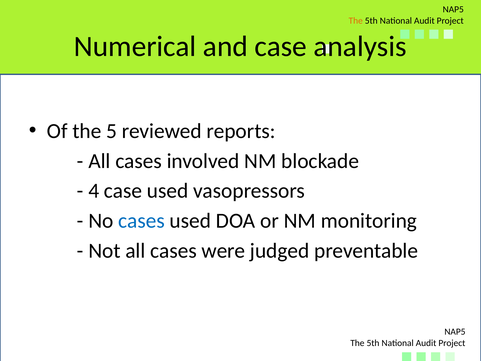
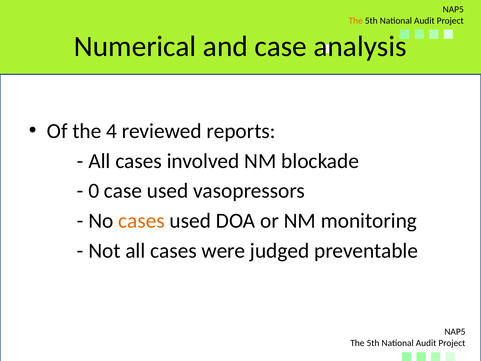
5: 5 -> 4 (112, 131)
4: 4 -> 0 (94, 191)
cases colour: blue -> orange (141, 221)
